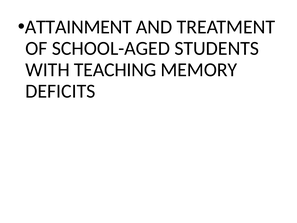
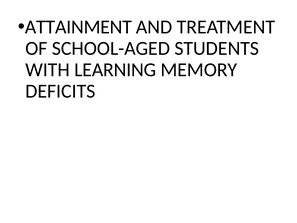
TEACHING: TEACHING -> LEARNING (115, 70)
